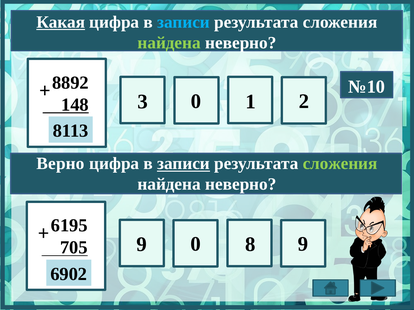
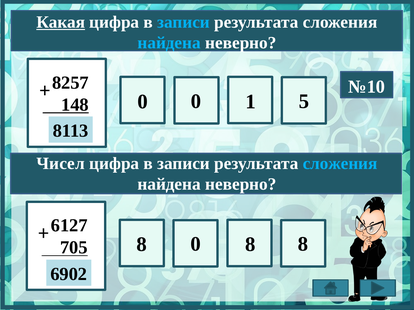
найдена colour: light green -> light blue (169, 43)
8892: 8892 -> 8257 (70, 83)
3: 3 -> 0 (143, 102)
2: 2 -> 5 (304, 101)
Bерно: Bерно -> Чисел (61, 164)
записи underline: present -> none (184, 164)
сложения colour: light green -> light blue (340, 164)
6195: 6195 -> 6127 (69, 226)
9: 9 -> 8 (142, 245)
0 9: 9 -> 8 (303, 244)
